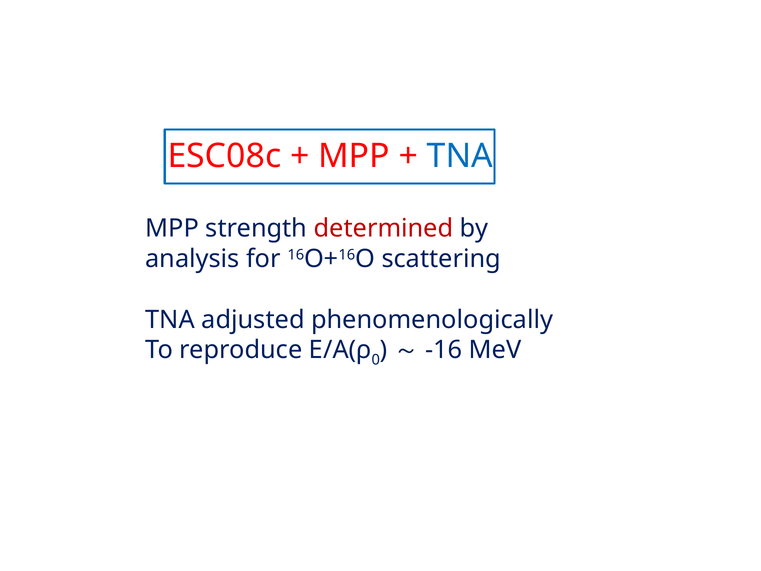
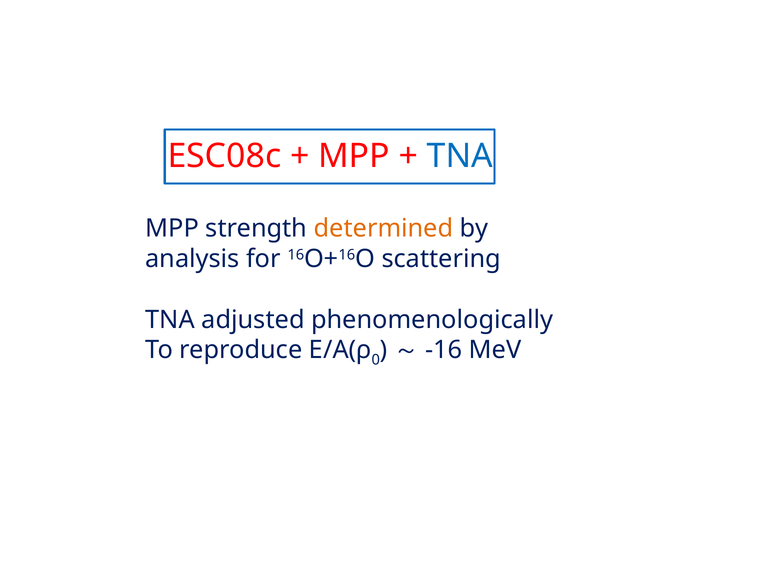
determined colour: red -> orange (384, 228)
